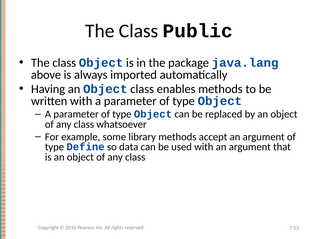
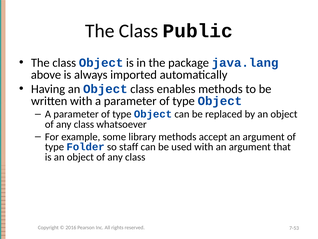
Define: Define -> Folder (86, 147)
data: data -> staff (129, 147)
